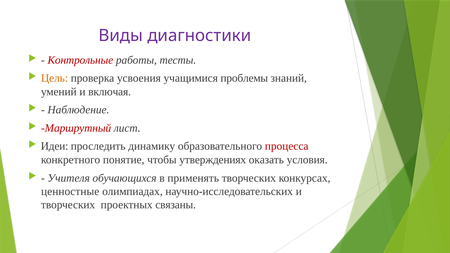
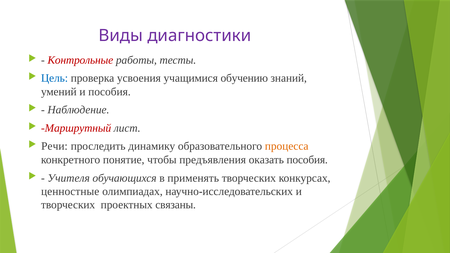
Цель colour: orange -> blue (55, 78)
проблемы: проблемы -> обучению (244, 78)
и включая: включая -> пособия (110, 92)
Идеи: Идеи -> Речи (54, 146)
процесса colour: red -> orange (287, 146)
утверждениях: утверждениях -> предъявления (213, 160)
оказать условия: условия -> пособия (307, 160)
